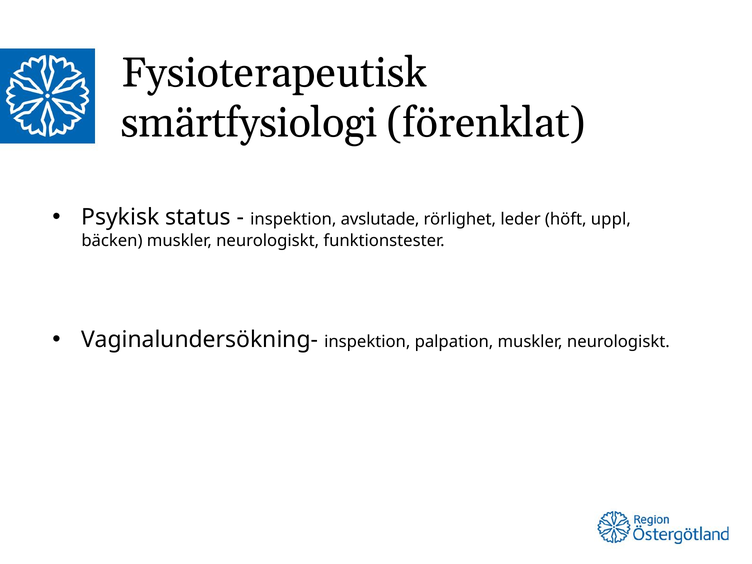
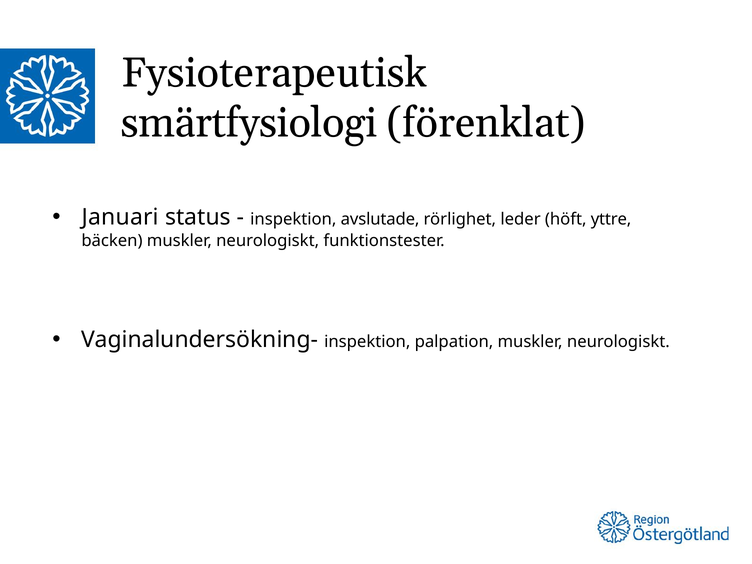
Psykisk: Psykisk -> Januari (120, 217)
uppl: uppl -> yttre (611, 219)
